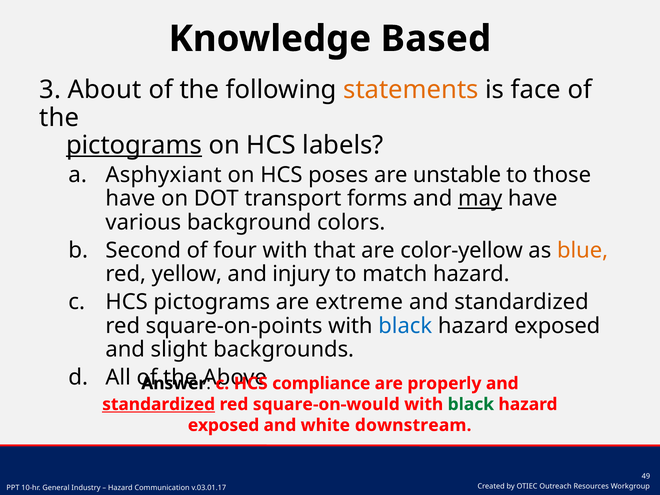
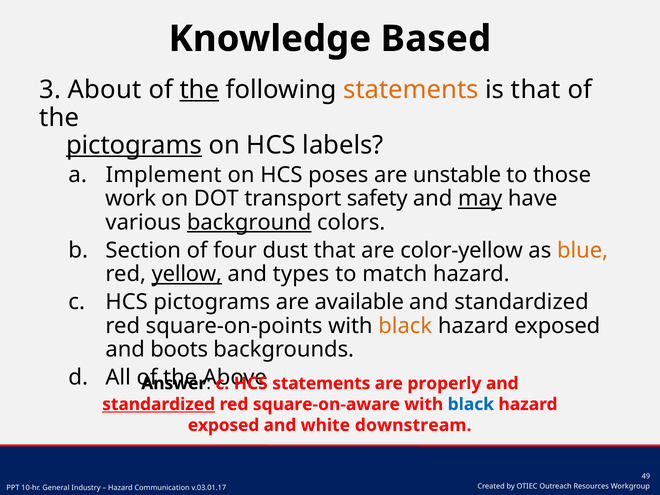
the underline: none -> present (199, 90)
is face: face -> that (536, 90)
Asphyxiant: Asphyxiant -> Implement (164, 175)
have: have -> work (131, 199)
forms: forms -> safety (377, 199)
background underline: none -> present (249, 222)
Second: Second -> Section (143, 250)
four with: with -> dust (285, 250)
yellow underline: none -> present (187, 274)
injury: injury -> types (301, 274)
extreme: extreme -> available (359, 302)
black colour: blue -> orange (405, 326)
slight: slight -> boots (179, 350)
compliance: compliance -> statements (321, 383)
square-on-would: square-on-would -> square-on-aware (326, 404)
black colour: green -> blue (471, 404)
